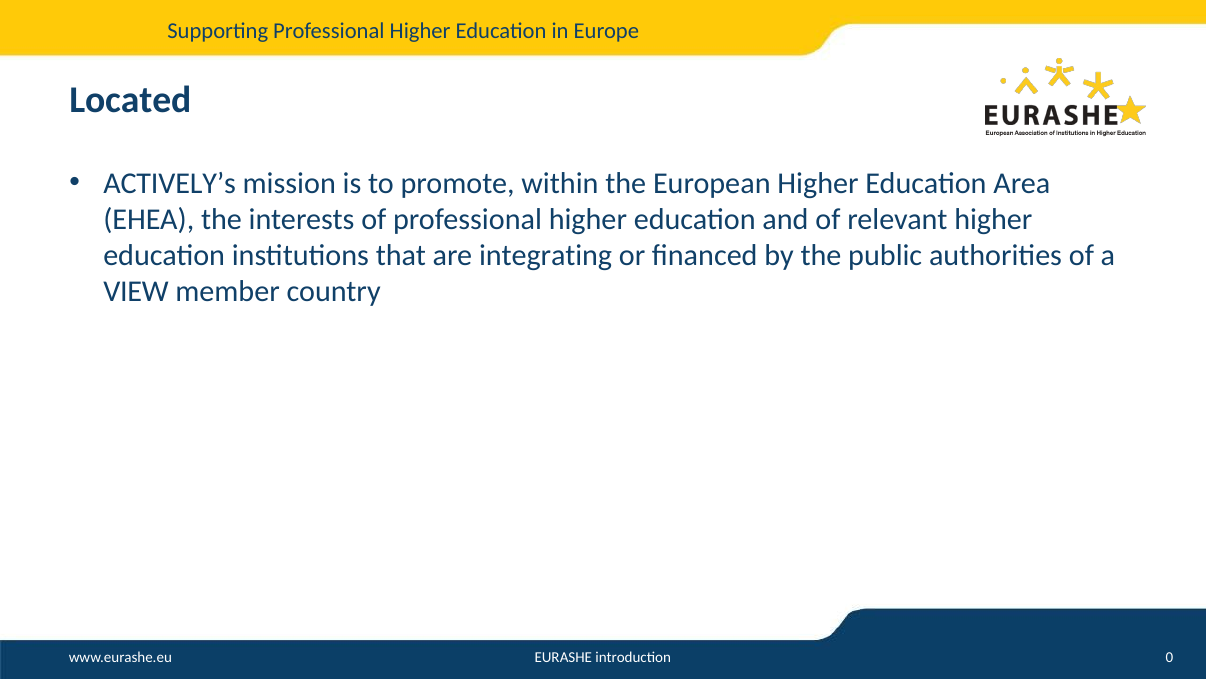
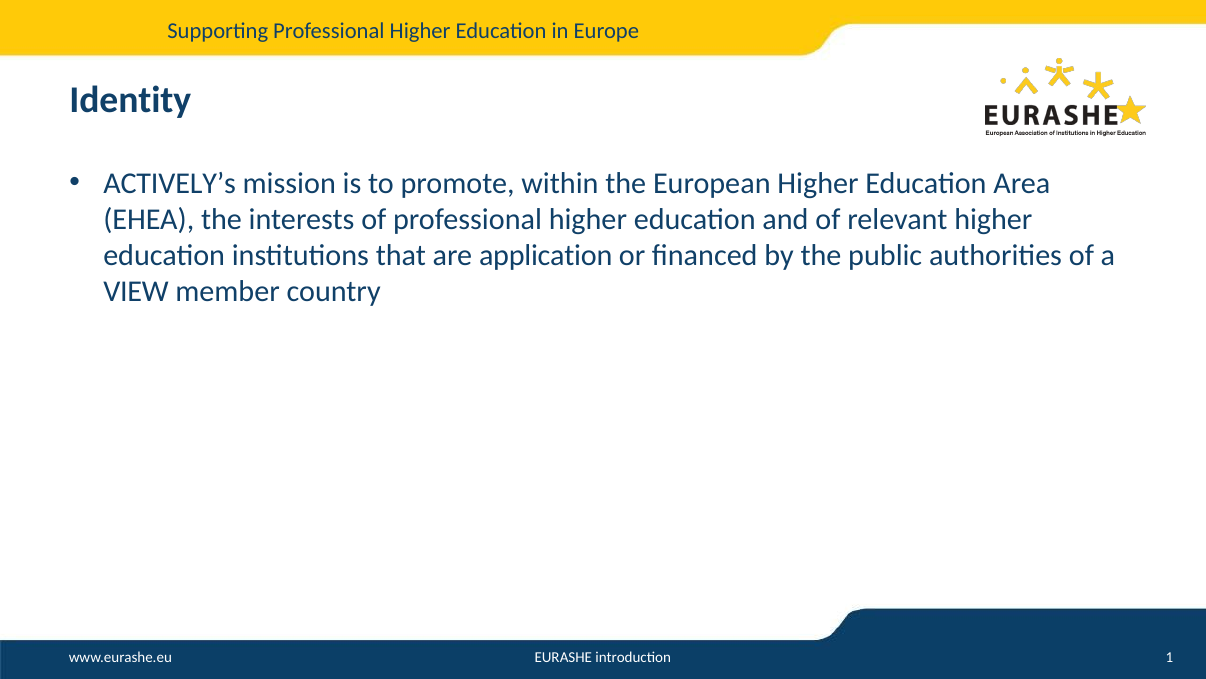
Located: Located -> Identity (130, 100)
integrating: integrating -> application (546, 255)
0: 0 -> 1 (1170, 657)
